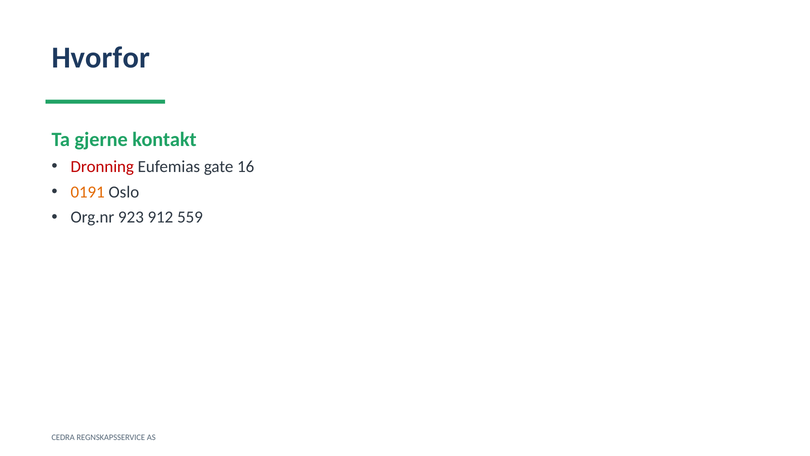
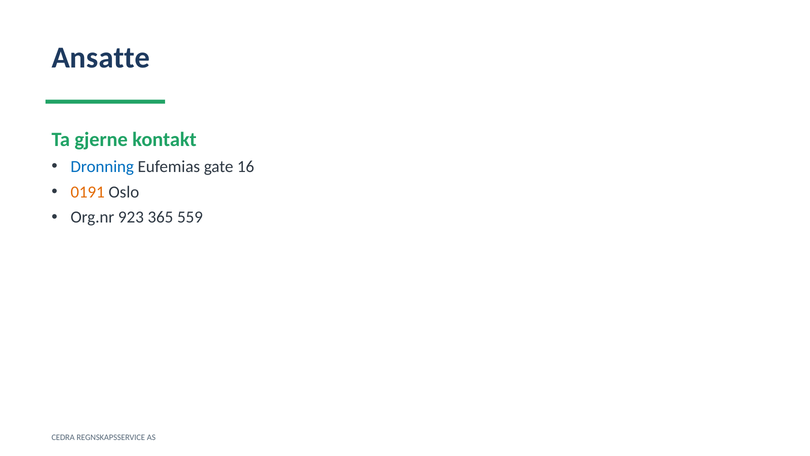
Hvorfor: Hvorfor -> Ansatte (101, 58)
Dronning colour: red -> blue (102, 167)
912: 912 -> 365 (160, 217)
